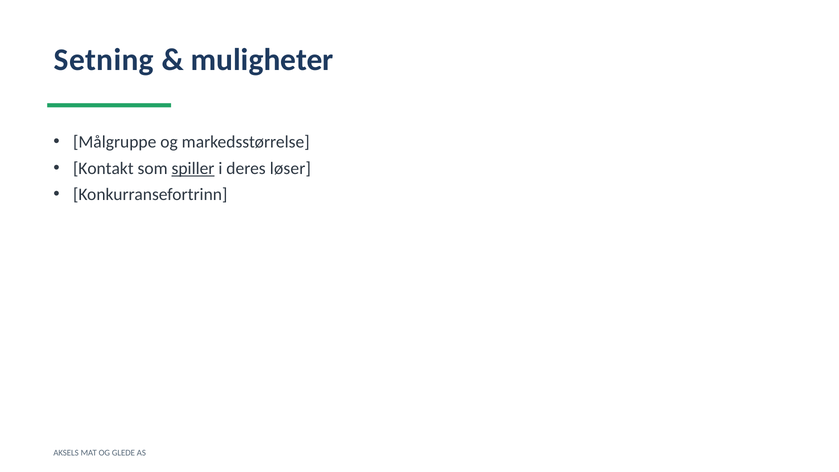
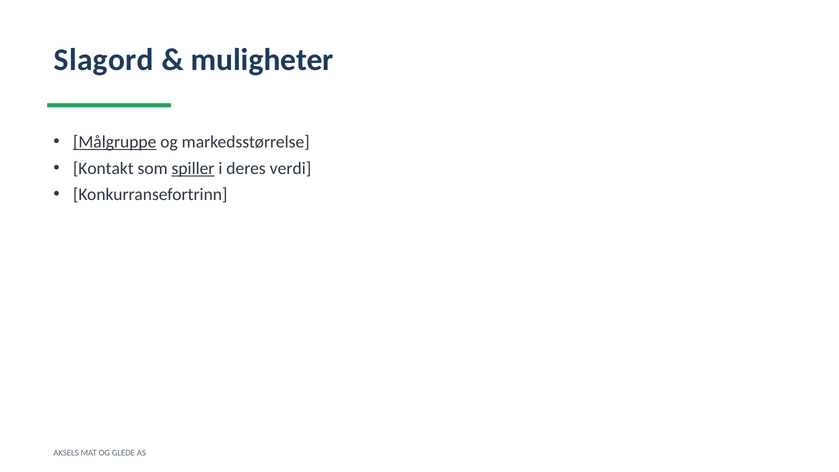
Setning: Setning -> Slagord (104, 60)
Målgruppe underline: none -> present (115, 142)
løser: løser -> verdi (290, 168)
